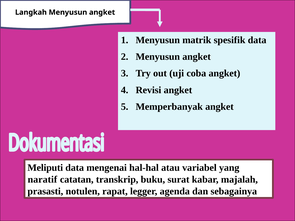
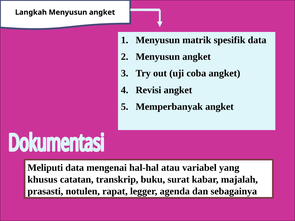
naratif: naratif -> khusus (42, 180)
